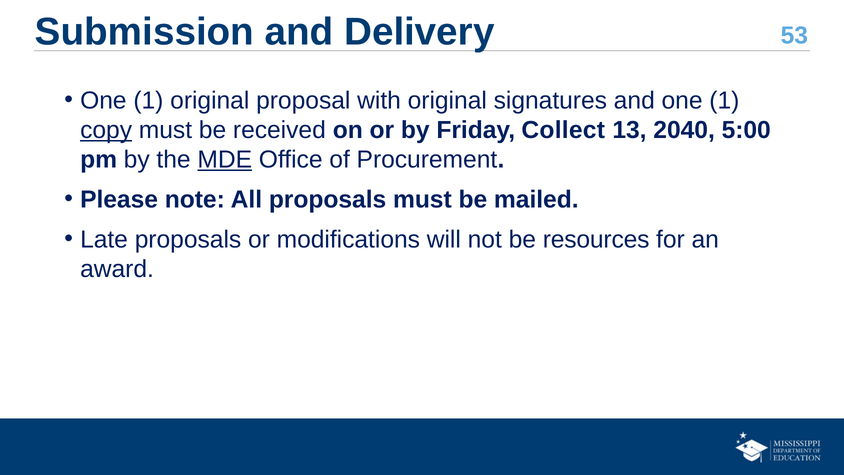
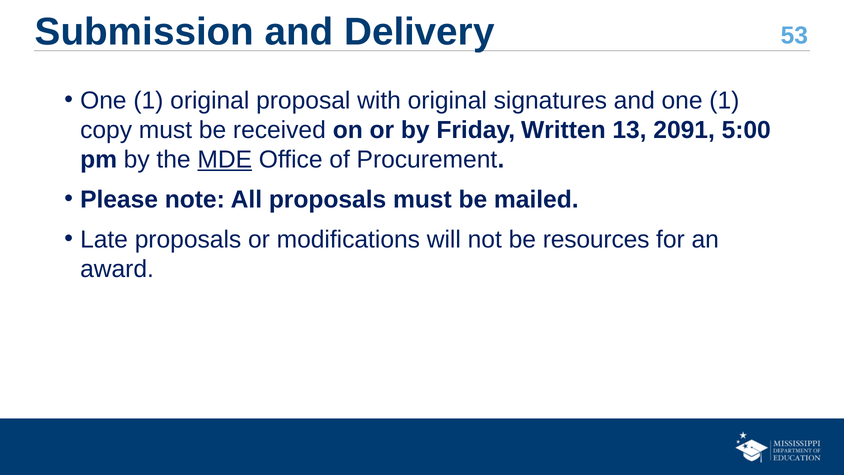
copy underline: present -> none (106, 130)
Collect: Collect -> Written (563, 130)
2040: 2040 -> 2091 (684, 130)
